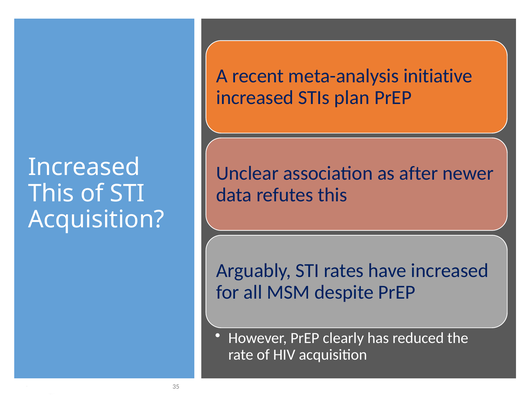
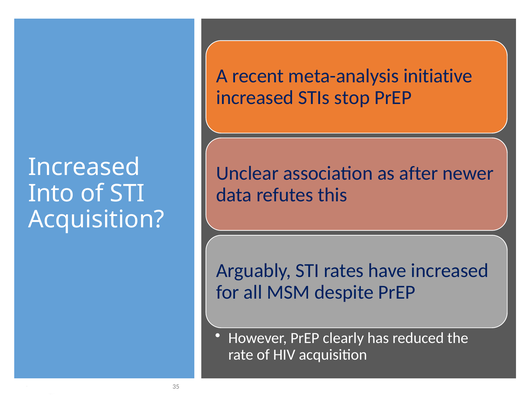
plan: plan -> stop (352, 98)
This: This -> Into (51, 194)
